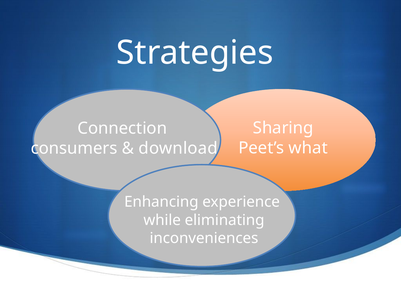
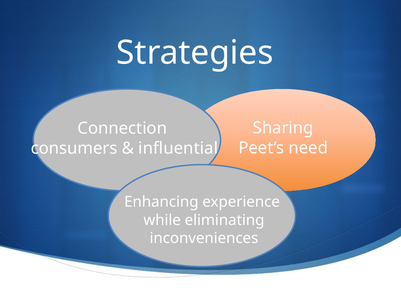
what: what -> need (308, 148)
download: download -> influential (178, 148)
